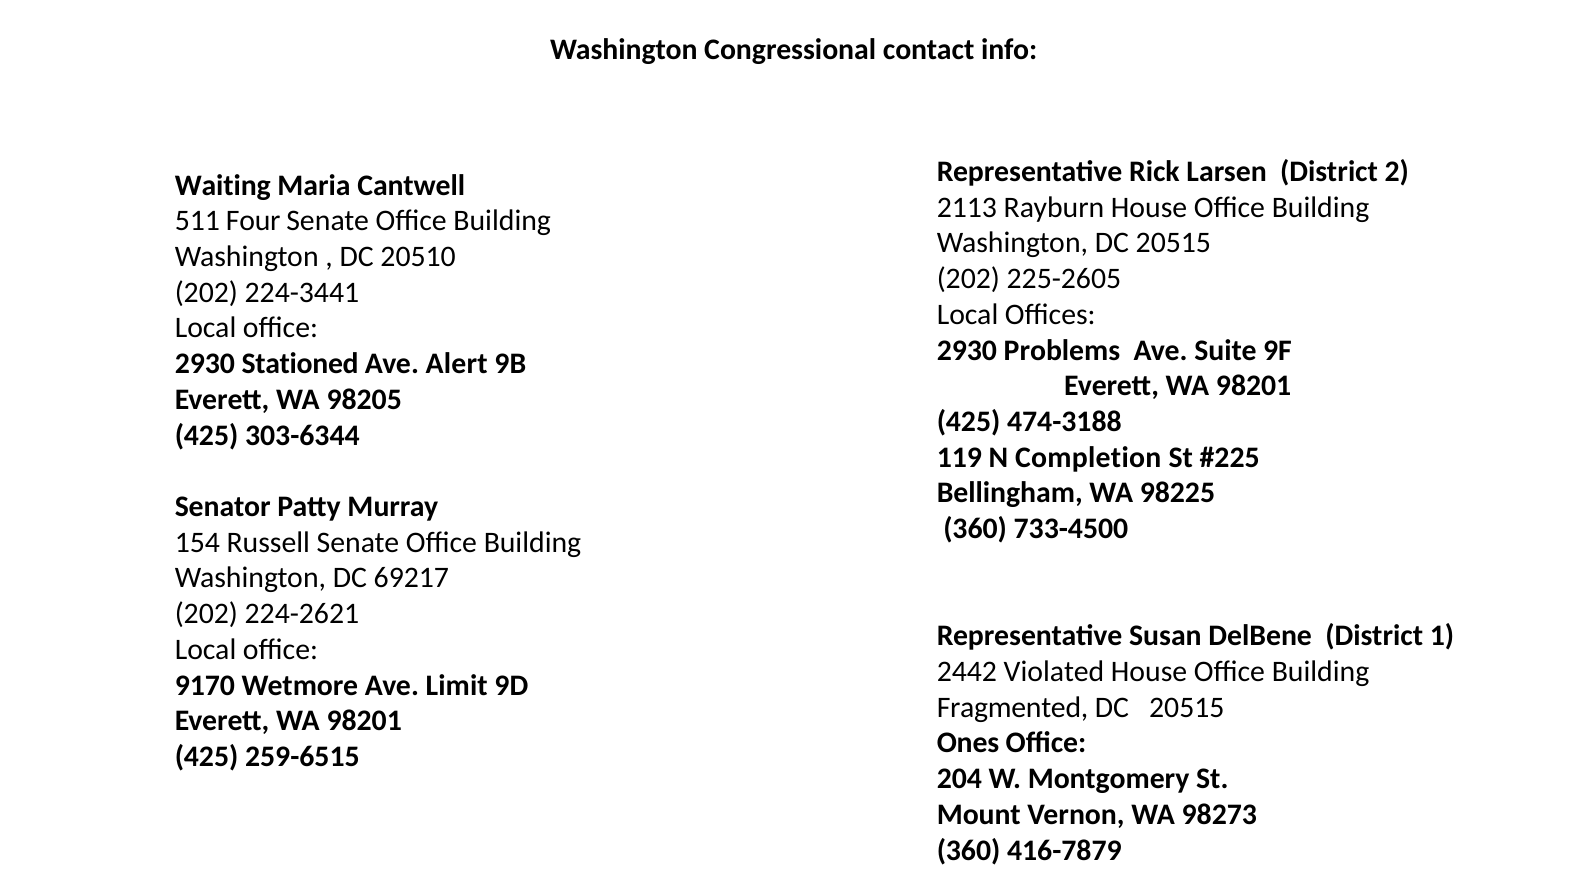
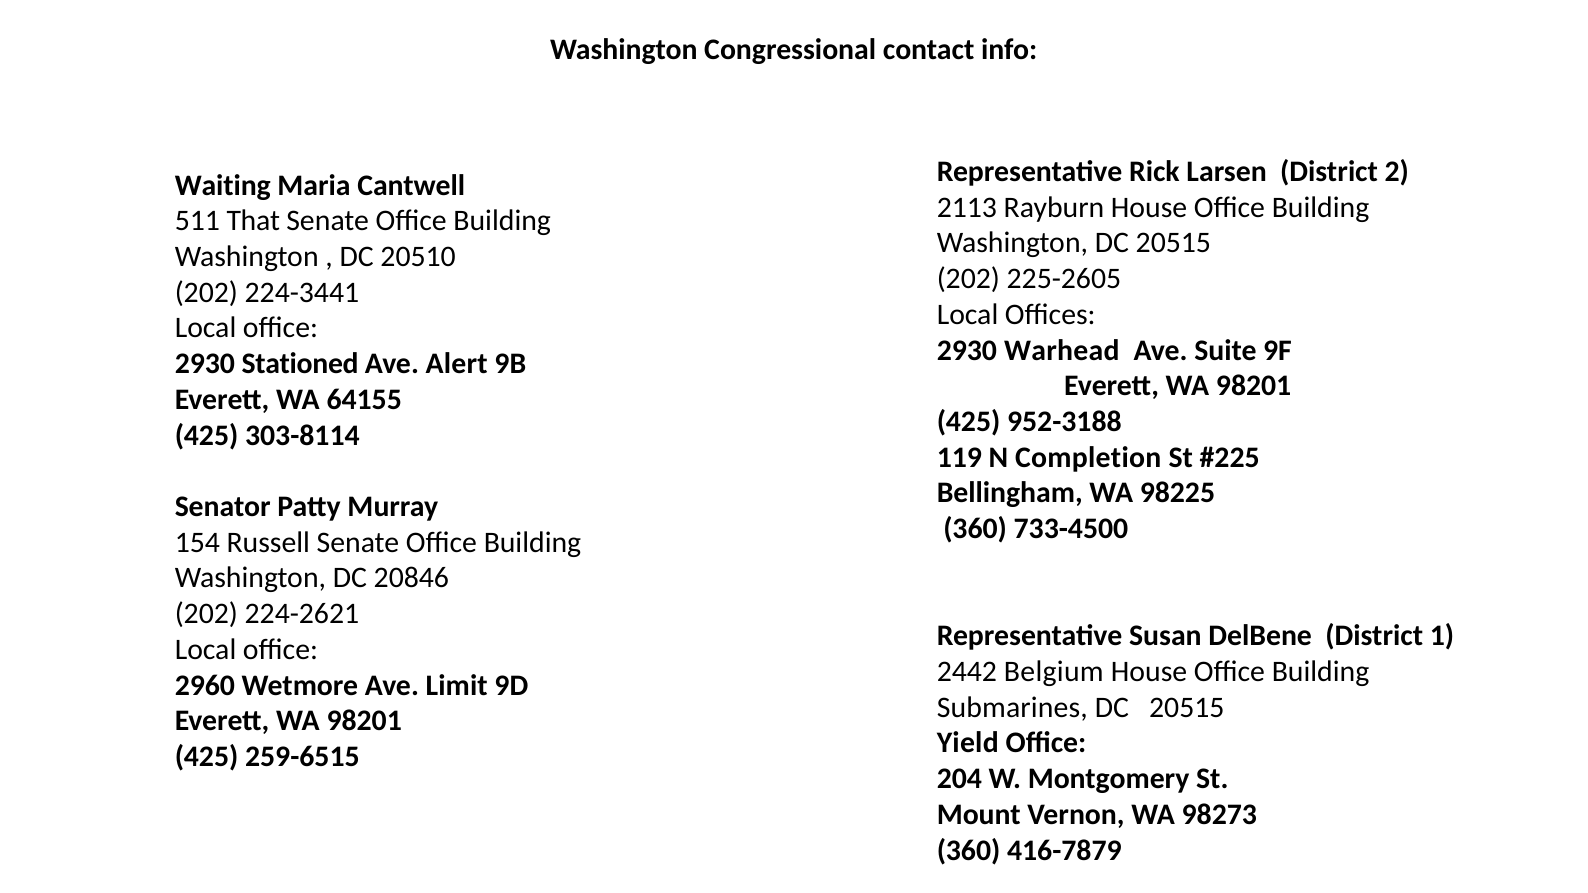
Four: Four -> That (253, 221)
Problems: Problems -> Warhead (1062, 350)
98205: 98205 -> 64155 (364, 400)
474-3188: 474-3188 -> 952-3188 (1064, 422)
303-6344: 303-6344 -> 303-8114 (302, 435)
69217: 69217 -> 20846 (411, 578)
Violated: Violated -> Belgium (1054, 672)
9170: 9170 -> 2960 (205, 685)
Fragmented: Fragmented -> Submarines (1012, 708)
Ones: Ones -> Yield (968, 743)
